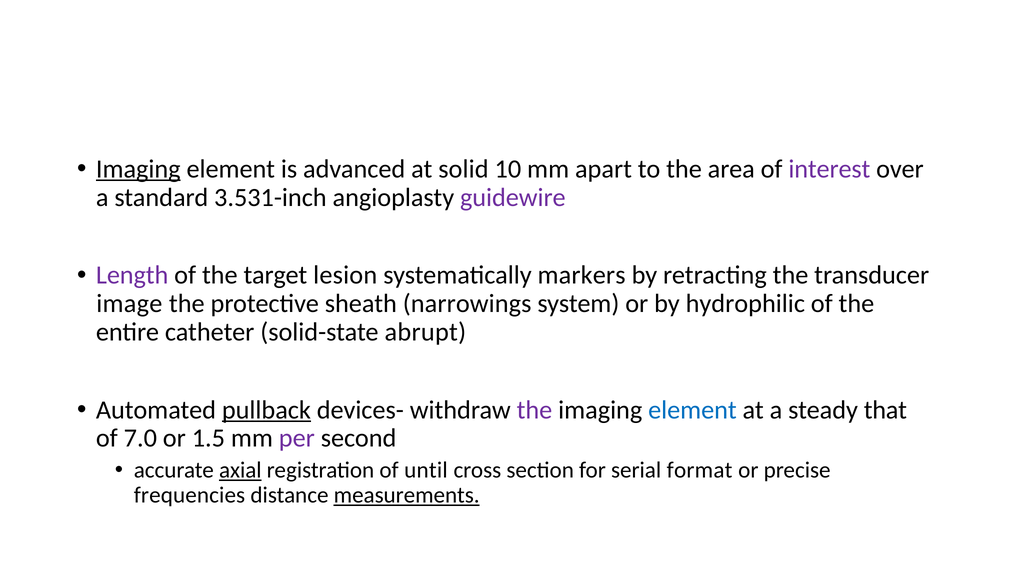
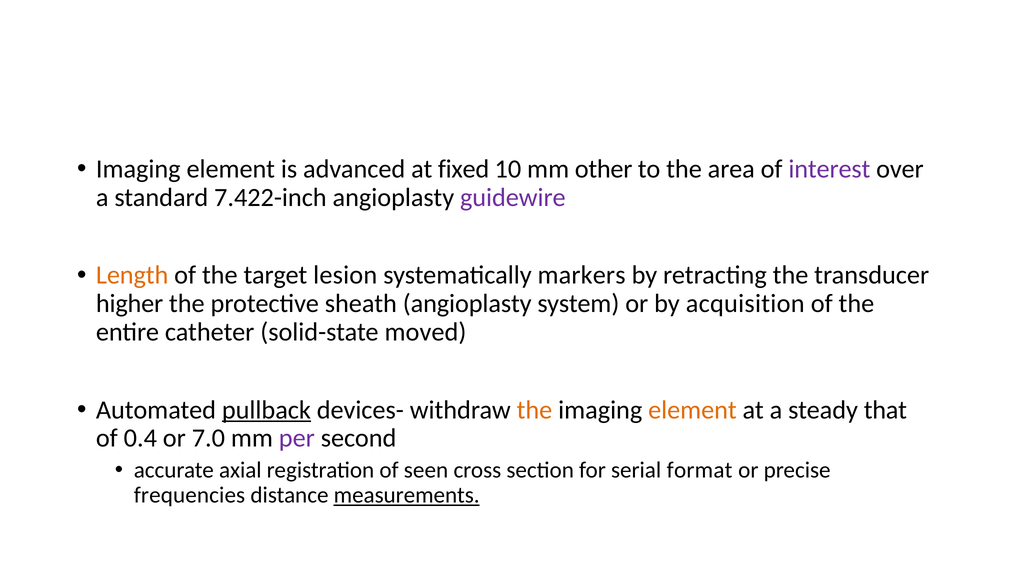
Imaging underline: present -> none (138, 169)
solid: solid -> fixed (464, 169)
apart: apart -> other (604, 169)
3.531-inch: 3.531-inch -> 7.422-inch (270, 197)
Length colour: purple -> orange (132, 275)
image: image -> higher (130, 304)
sheath narrowings: narrowings -> angioplasty (467, 304)
hydrophilic: hydrophilic -> acquisition (745, 304)
abrupt: abrupt -> moved (425, 332)
the colour: purple -> orange (534, 410)
element colour: blue -> orange (692, 410)
7.0: 7.0 -> 0.4 (140, 438)
1.5: 1.5 -> 7.0 (208, 438)
axial underline: present -> none (240, 470)
until: until -> seen (426, 470)
